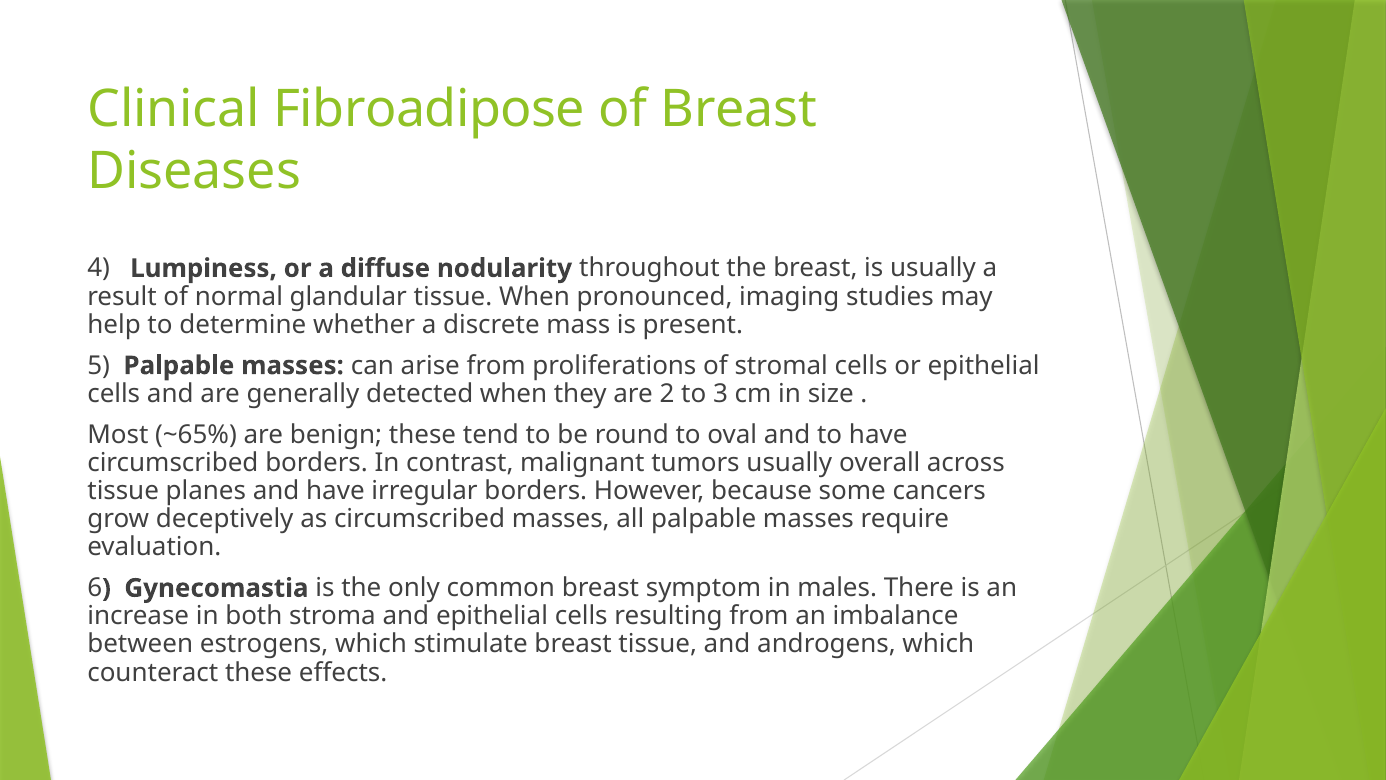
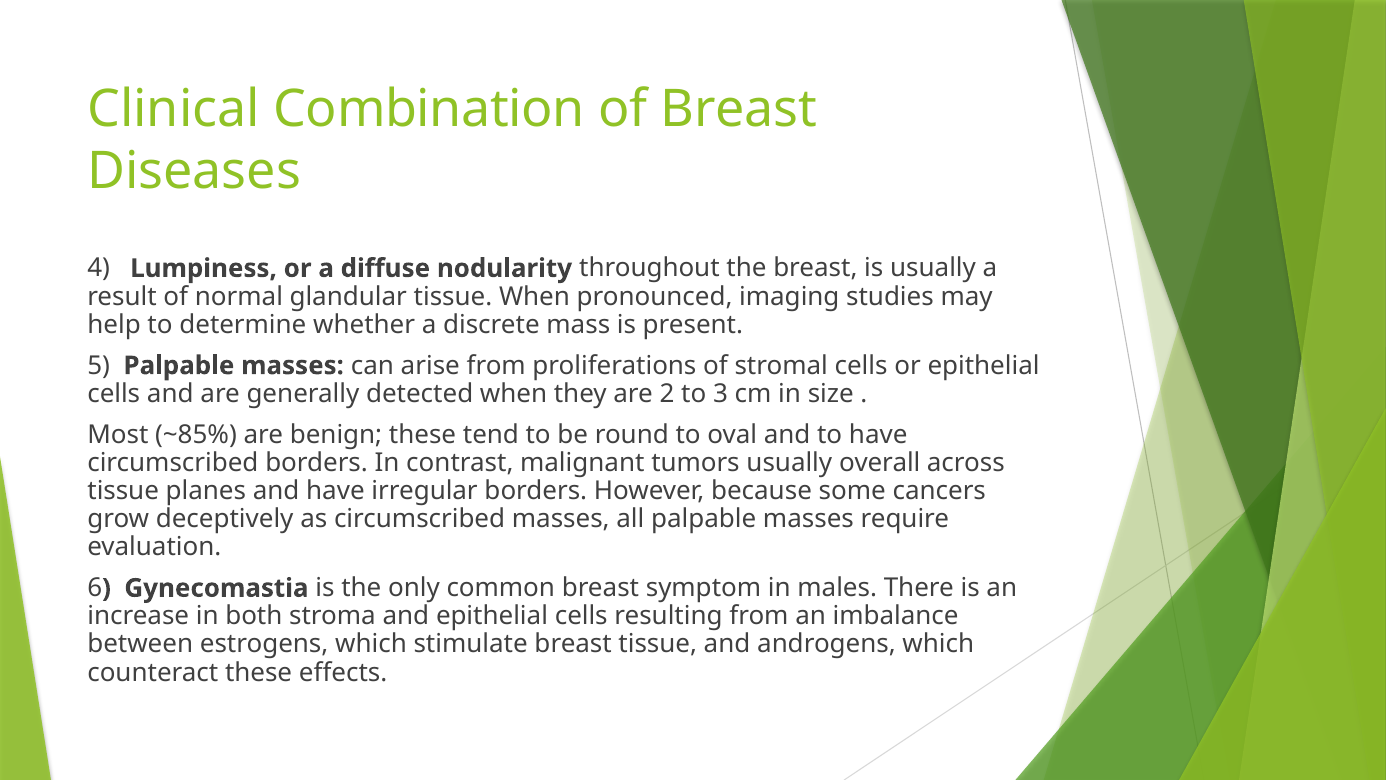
Fibroadipose: Fibroadipose -> Combination (429, 109)
~65%: ~65% -> ~85% (196, 435)
